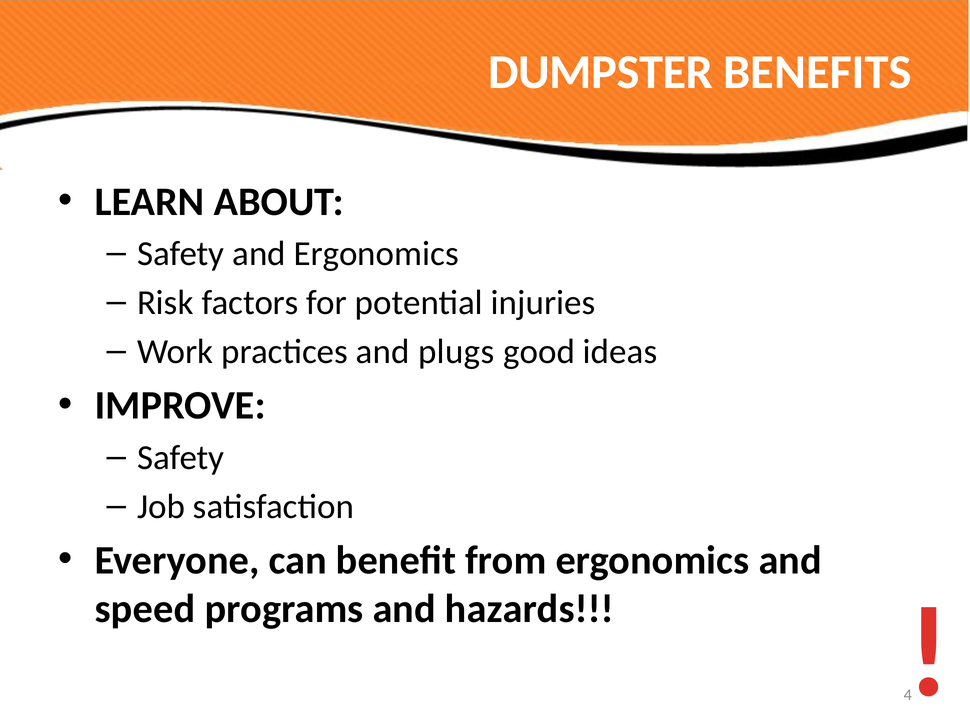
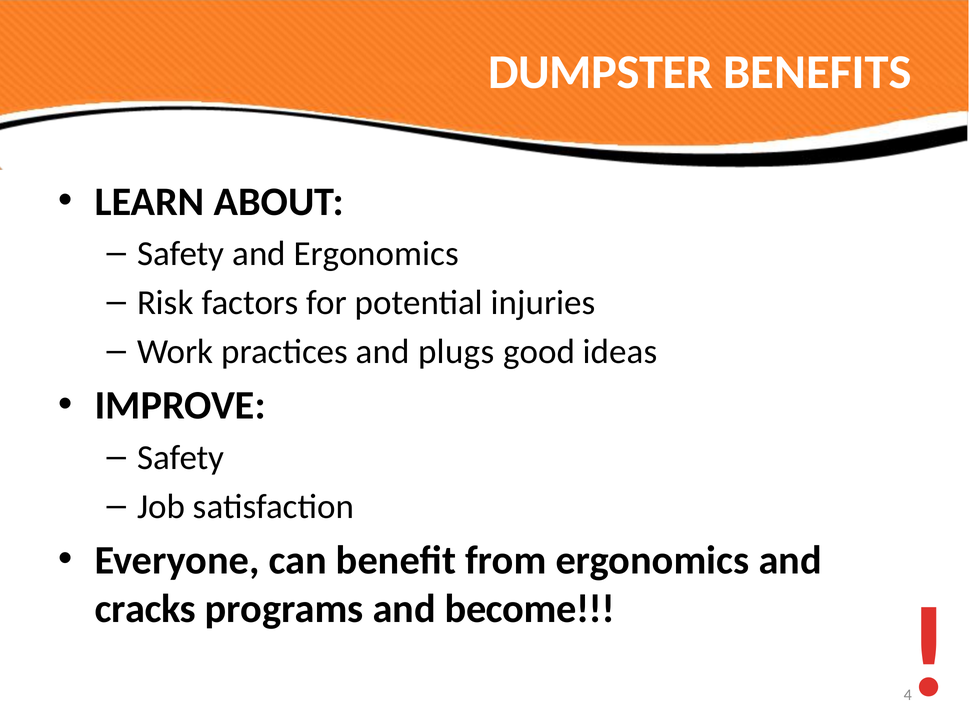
speed: speed -> cracks (145, 608)
hazards: hazards -> become (530, 608)
